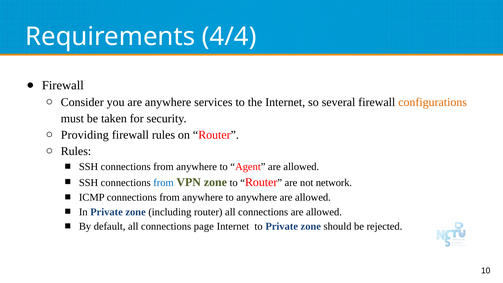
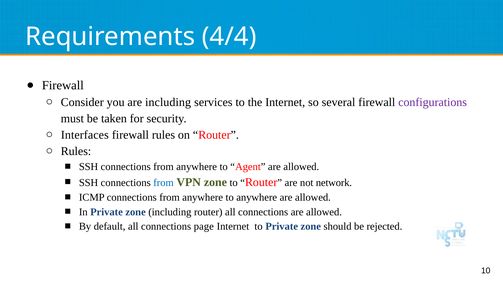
are anywhere: anywhere -> including (168, 102)
configurations colour: orange -> purple (433, 102)
Providing: Providing -> Interfaces (85, 135)
